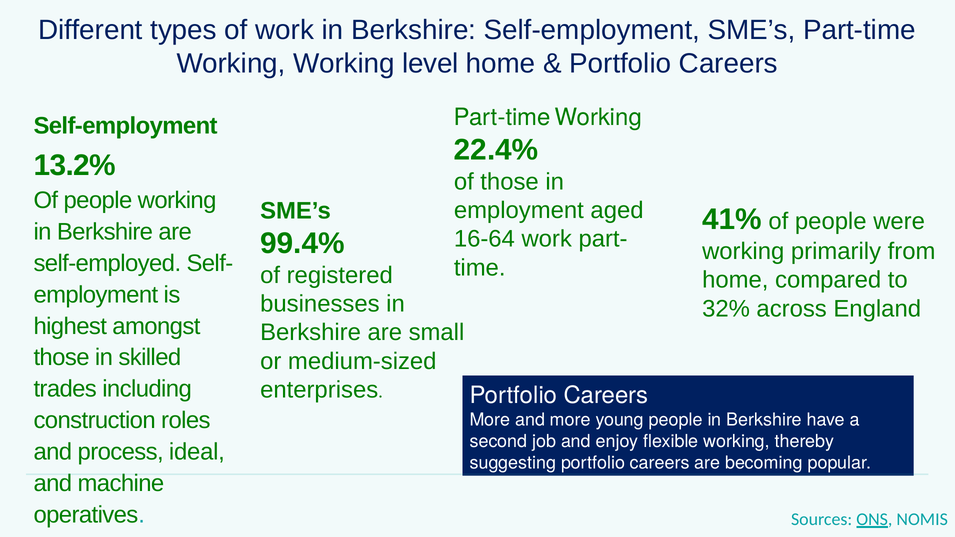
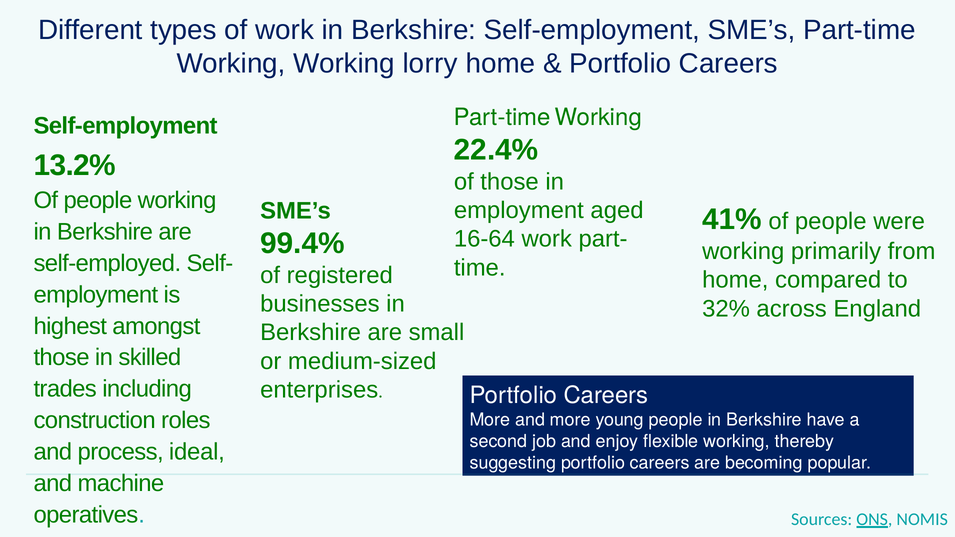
level: level -> lorry (430, 64)
